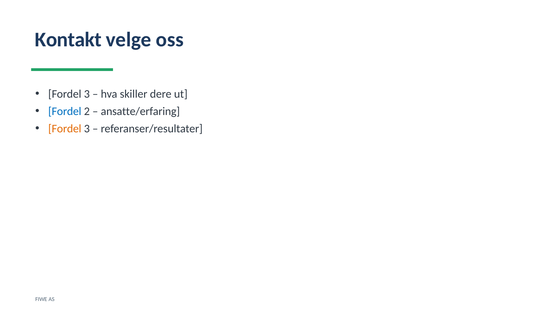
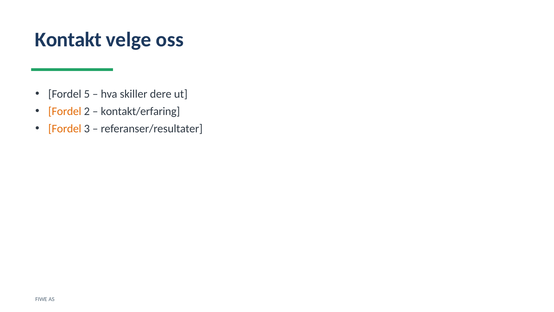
3: 3 -> 5 (87, 94)
Fordel colour: blue -> orange (65, 111)
ansatte/erfaring: ansatte/erfaring -> kontakt/erfaring (140, 111)
